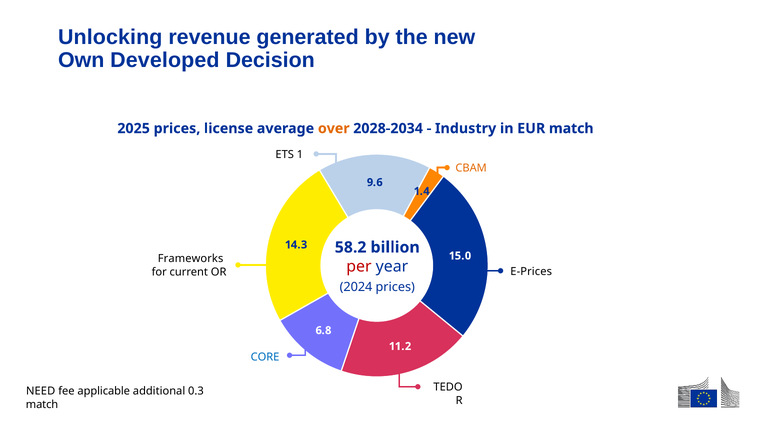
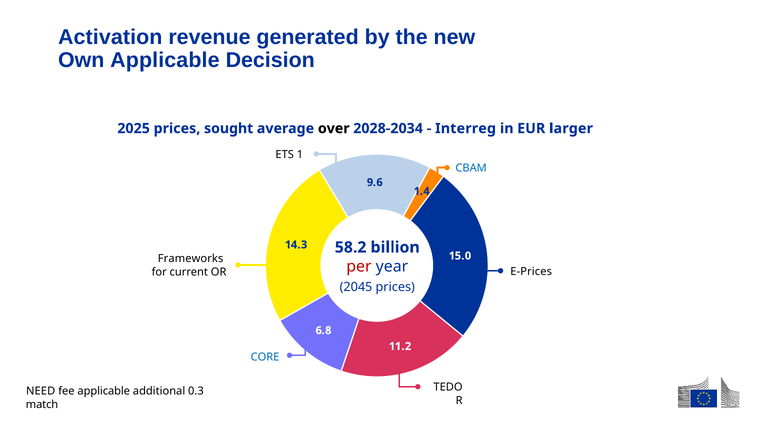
Unlocking: Unlocking -> Activation (110, 37)
Own Developed: Developed -> Applicable (165, 60)
license: license -> sought (229, 128)
over colour: orange -> black (334, 128)
Industry: Industry -> Interreg (466, 128)
EUR match: match -> larger (571, 128)
CBAM colour: orange -> blue (471, 168)
2024: 2024 -> 2045 (356, 287)
